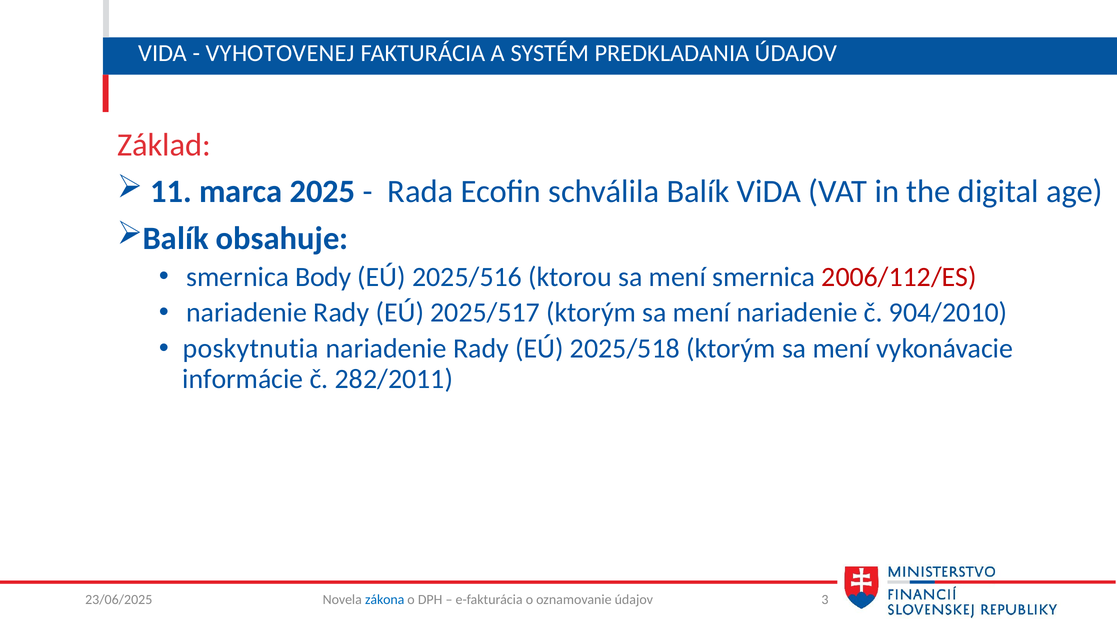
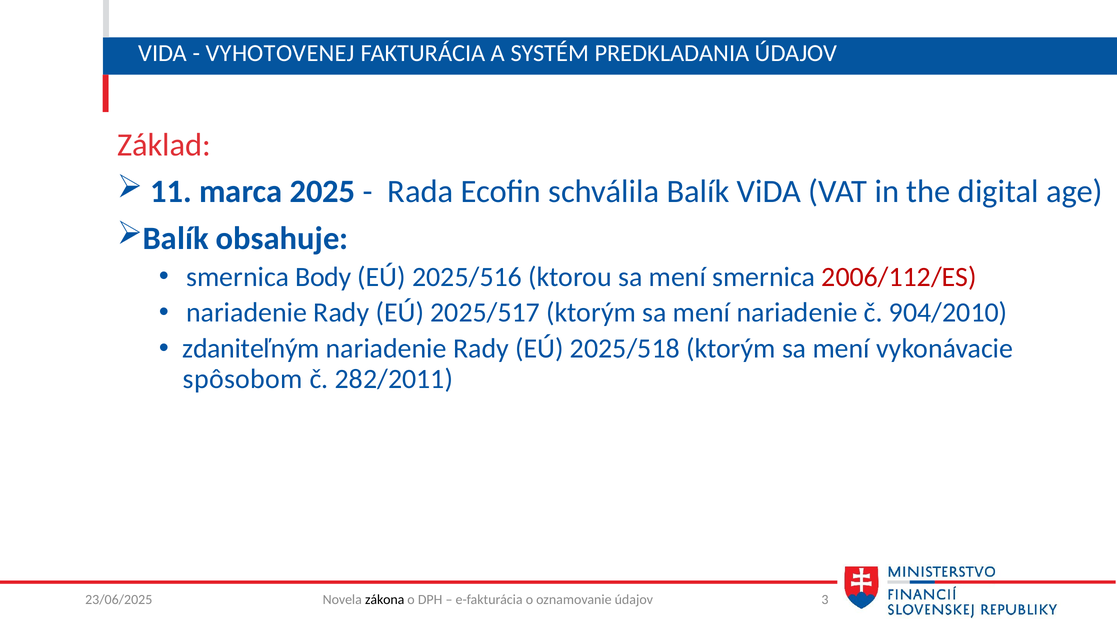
poskytnutia: poskytnutia -> zdaniteľným (251, 349)
informácie: informácie -> spôsobom (243, 379)
zákona colour: blue -> black (385, 600)
